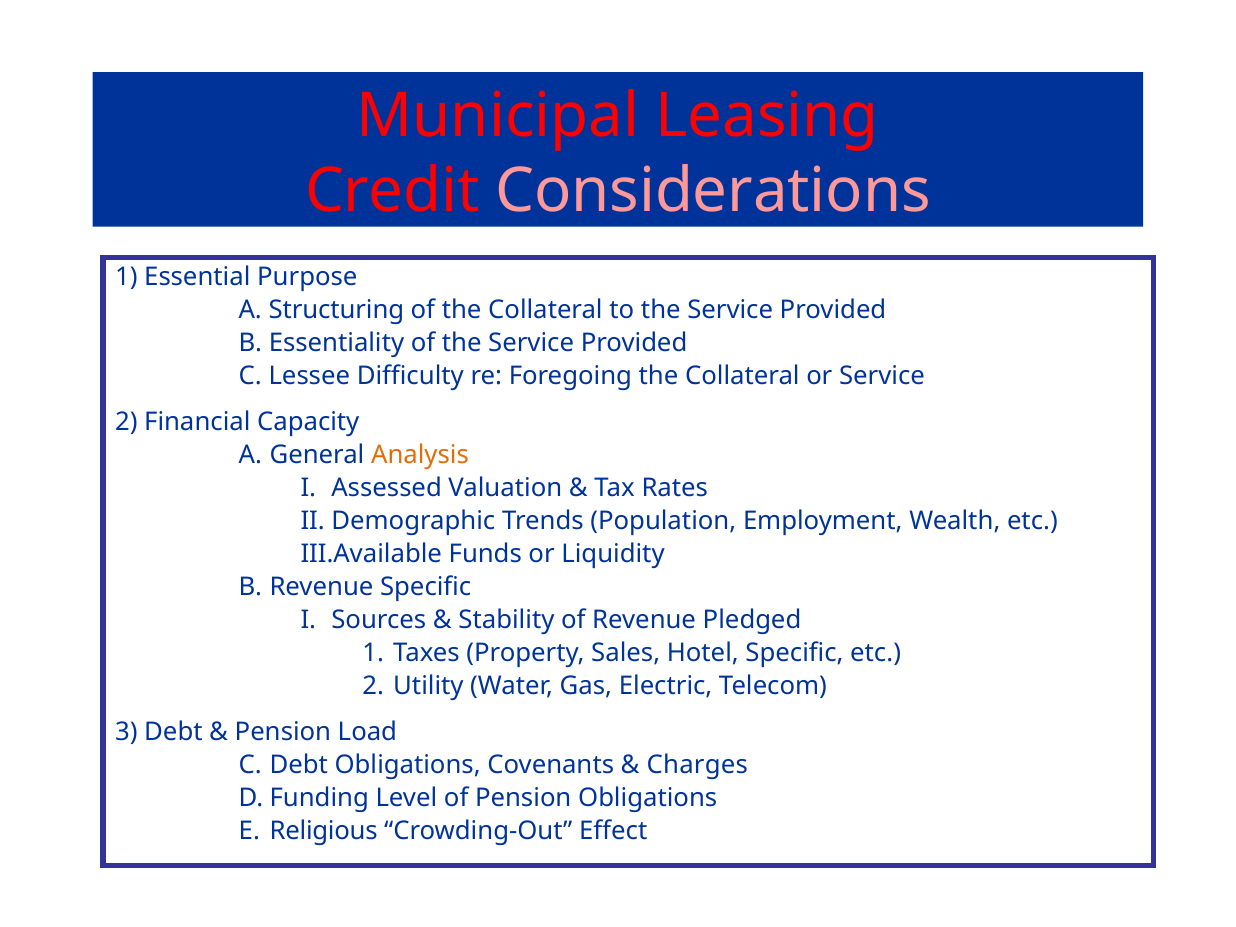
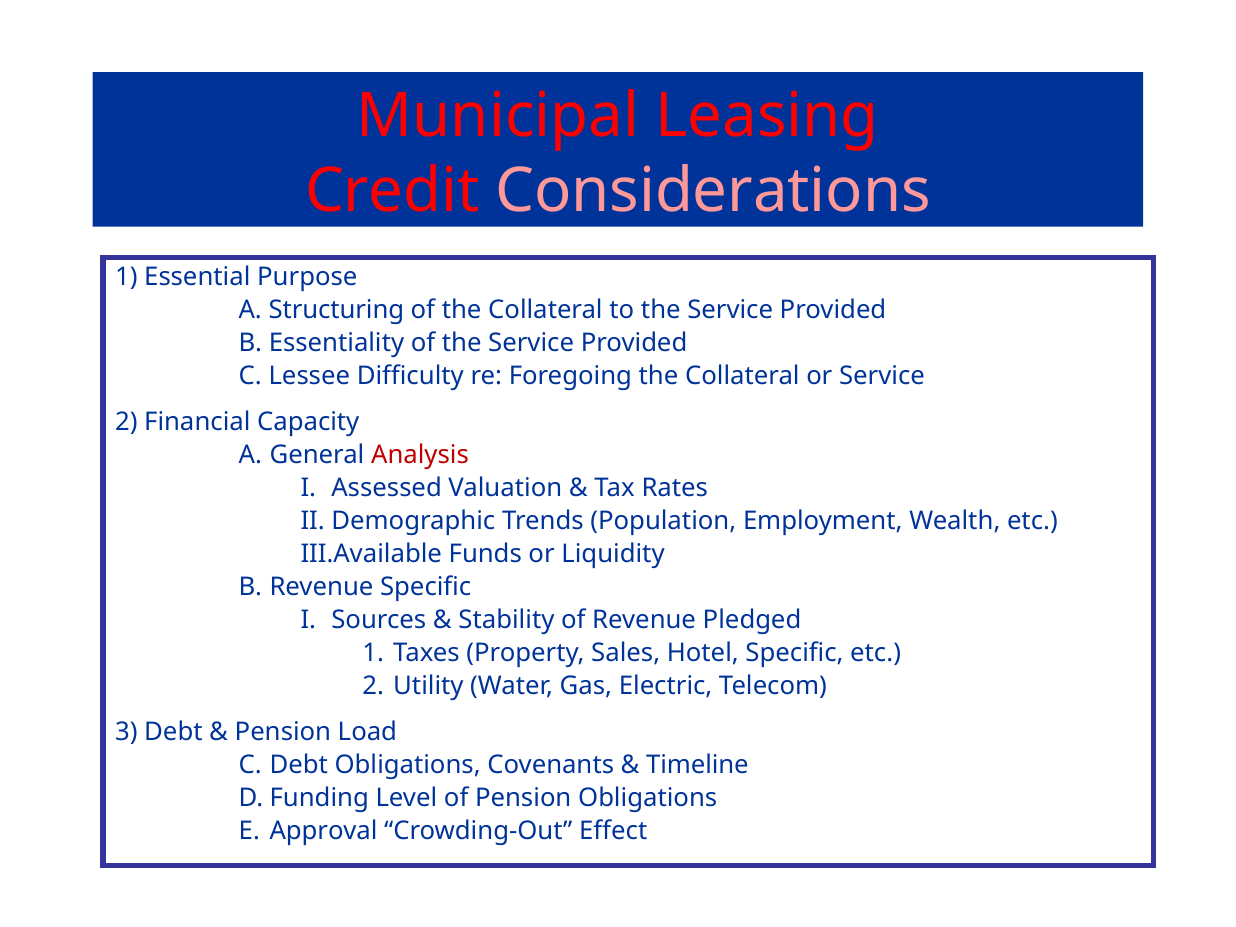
Analysis colour: orange -> red (420, 455)
Charges: Charges -> Timeline (697, 765)
Religious: Religious -> Approval (324, 831)
